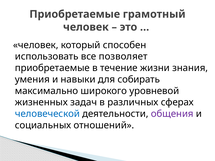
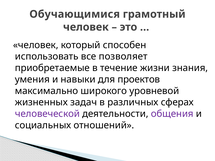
Приобретаемые: Приобретаемые -> Обучающимися (75, 14)
собирать: собирать -> проектов (139, 80)
человеческой colour: blue -> purple (47, 114)
